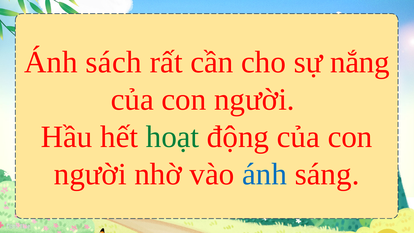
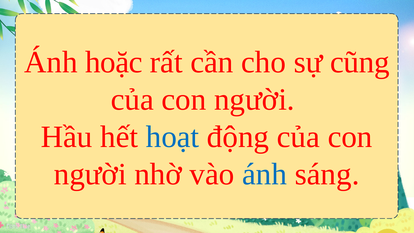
sách: sách -> hoặc (114, 62)
nắng: nắng -> cũng (360, 62)
hoạt colour: green -> blue (173, 137)
